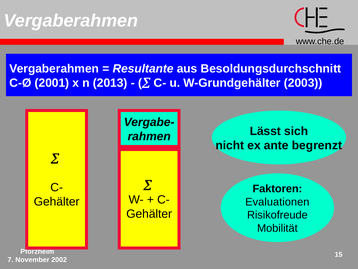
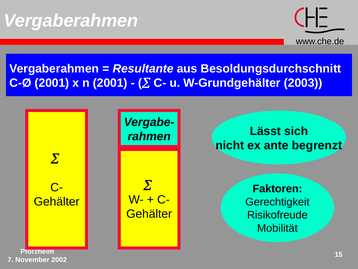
n 2013: 2013 -> 2001 (110, 83)
Evaluationen: Evaluationen -> Gerechtigkeit (277, 202)
